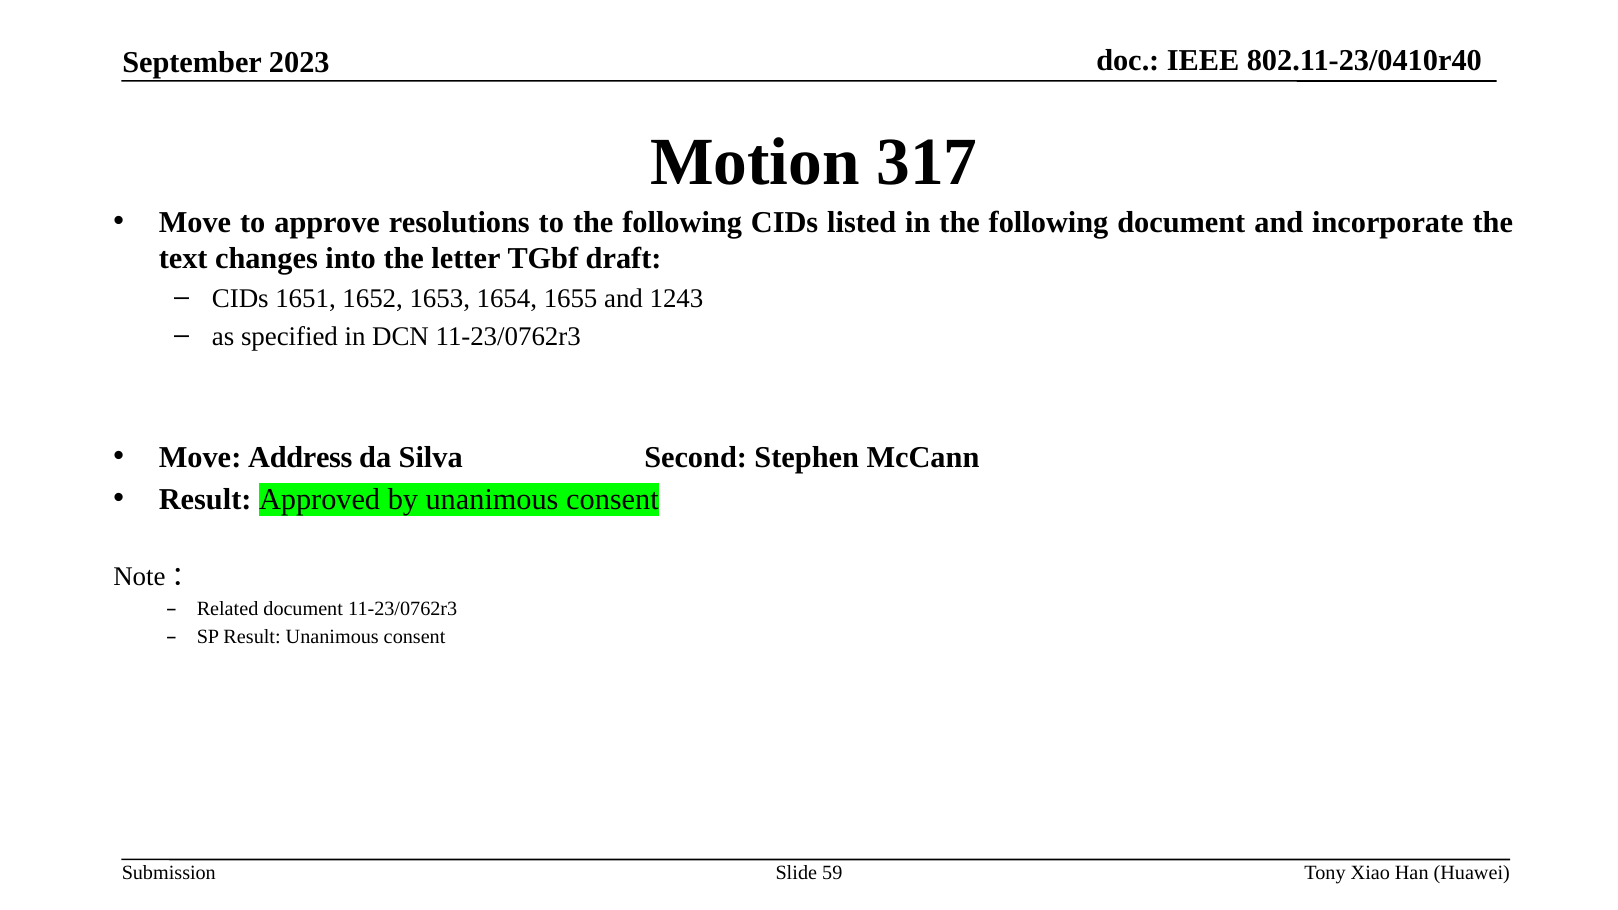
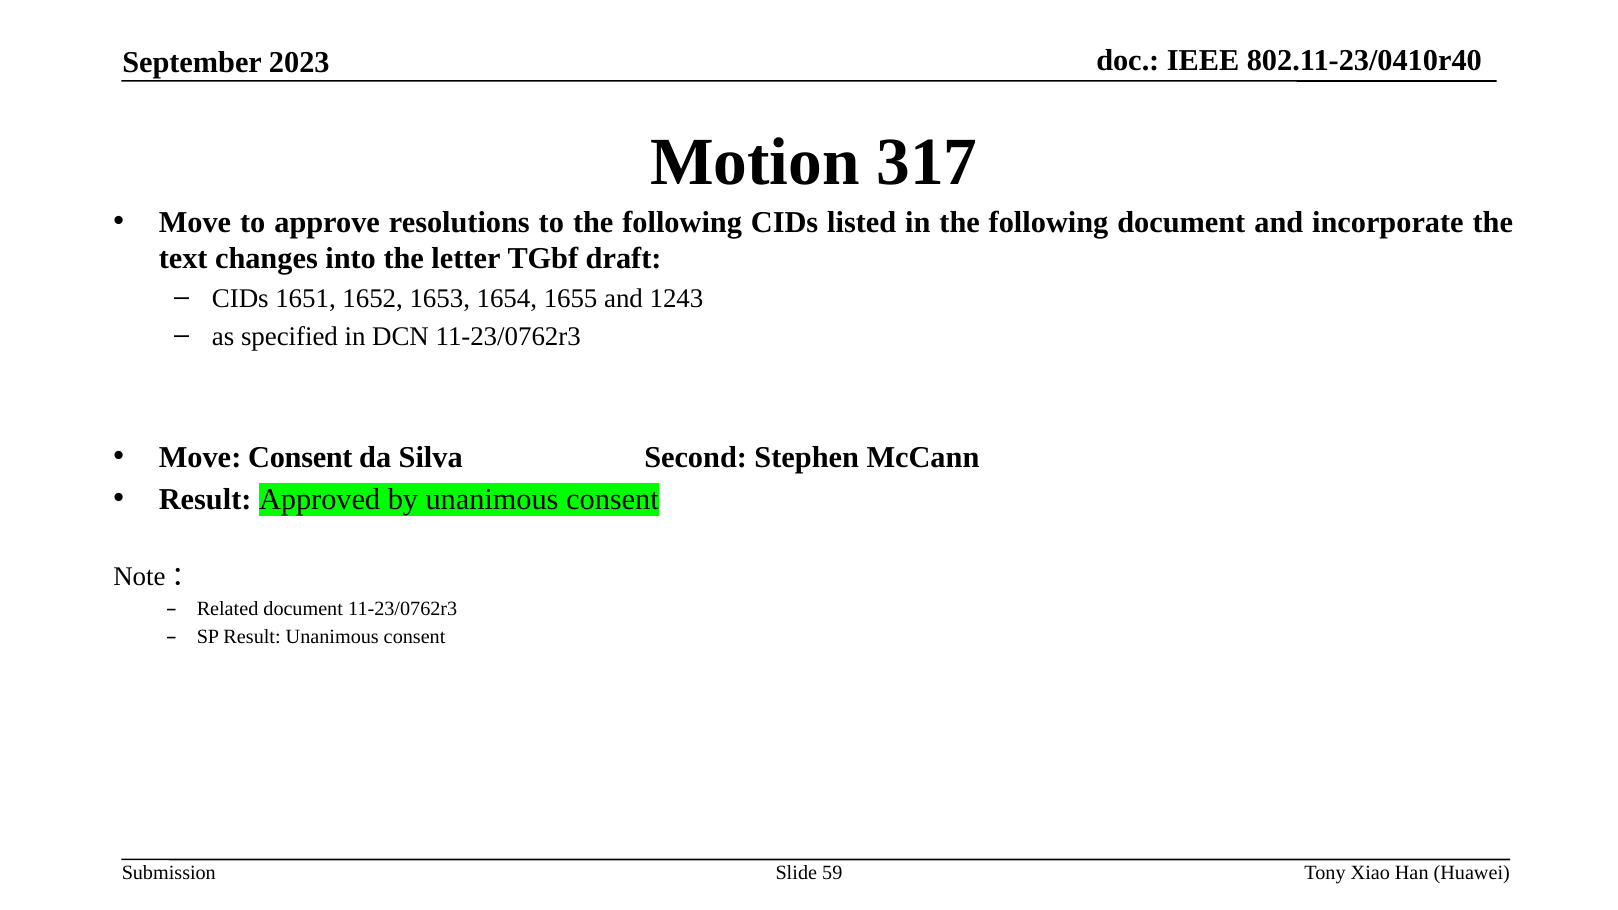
Move Address: Address -> Consent (300, 457)
